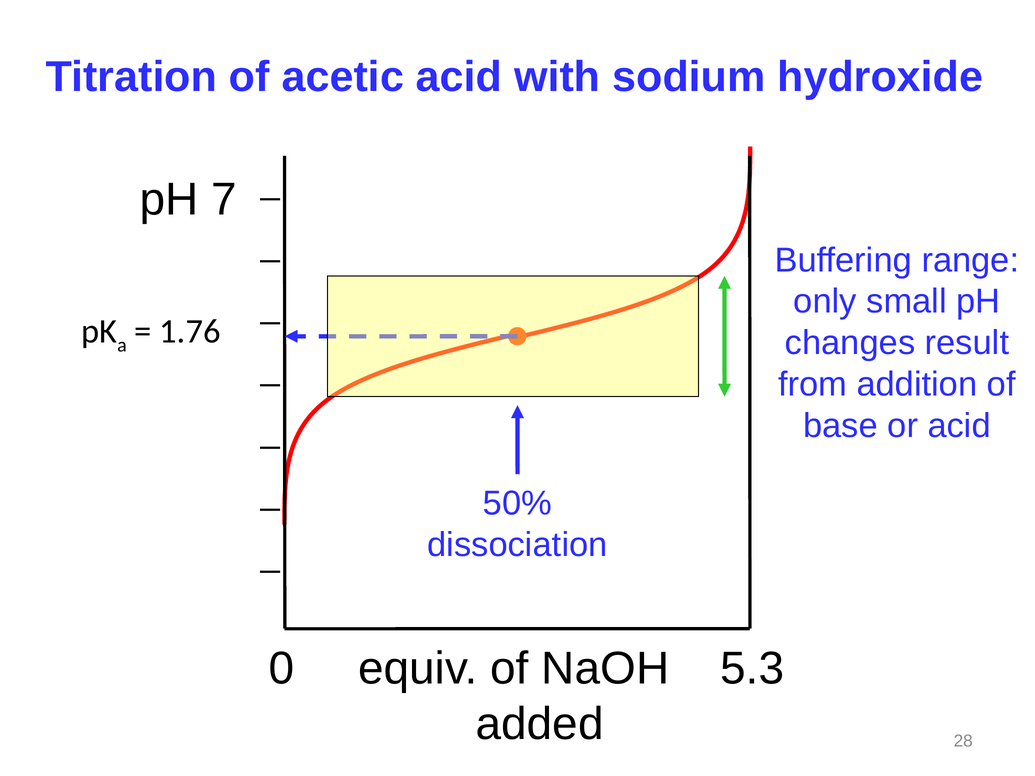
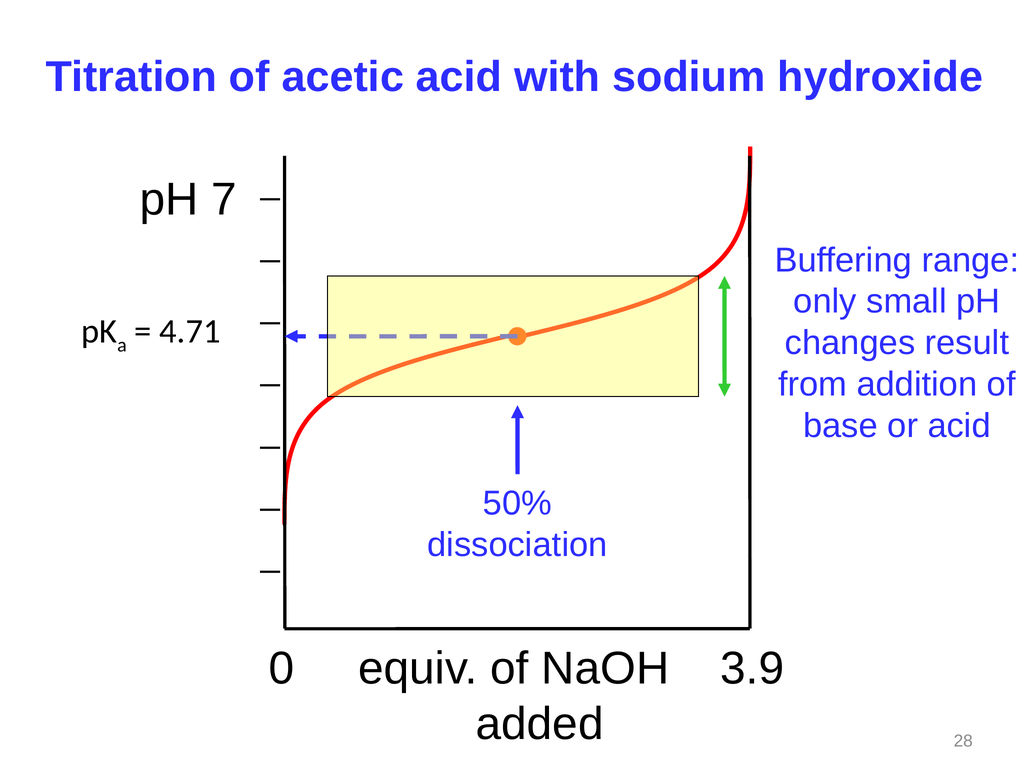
1.76: 1.76 -> 4.71 (190, 332)
5.3: 5.3 -> 3.9 (752, 669)
